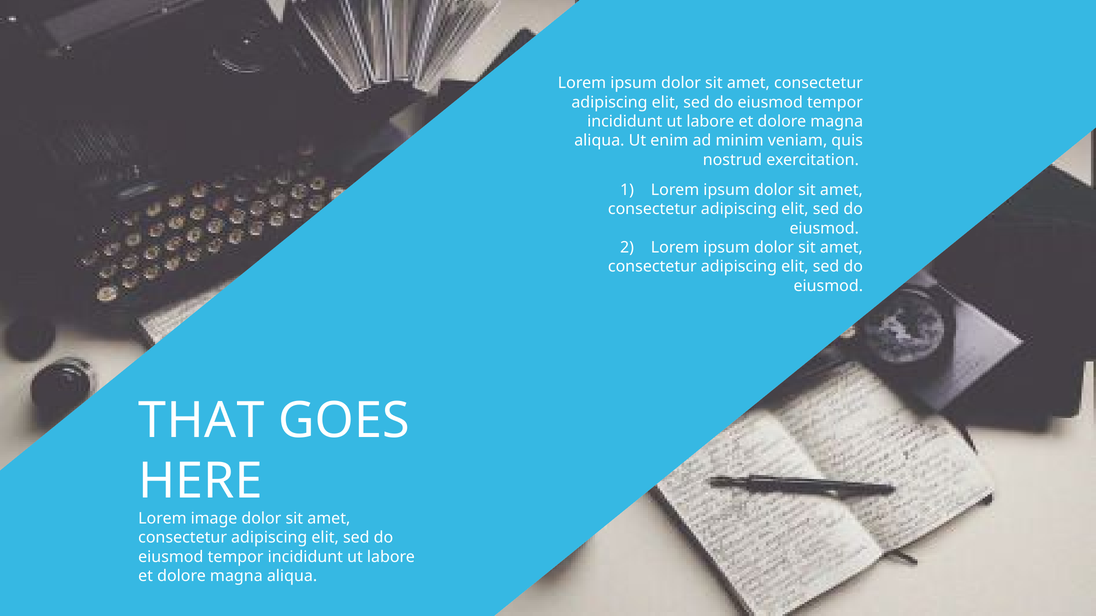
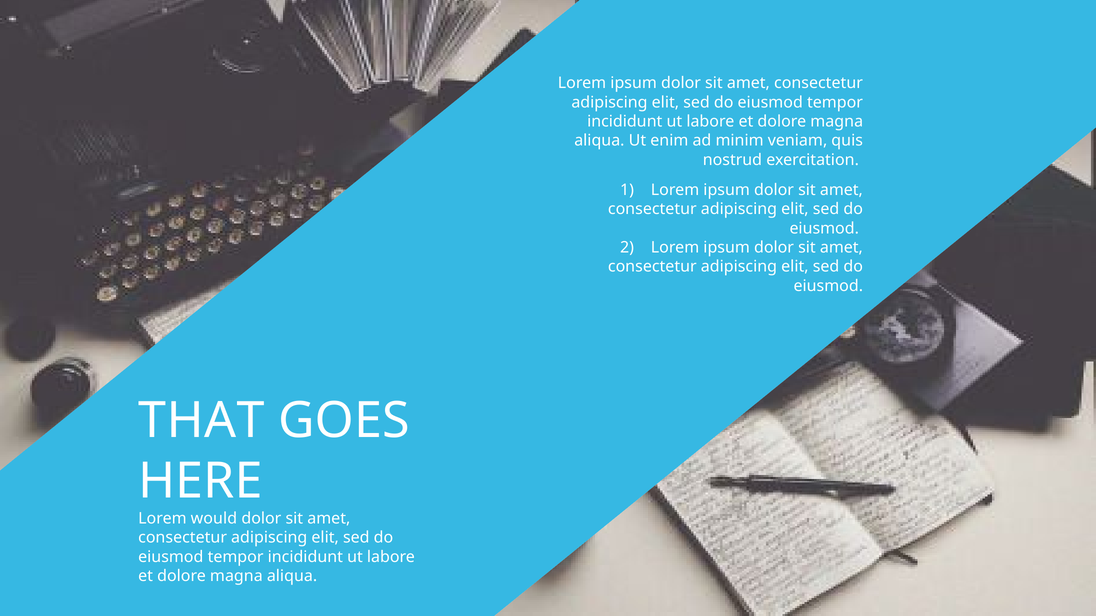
image: image -> would (214, 519)
